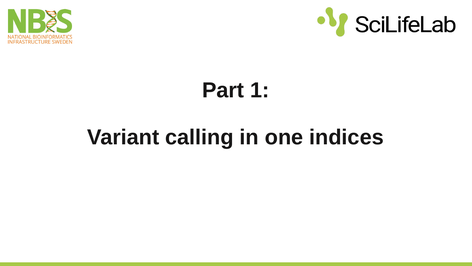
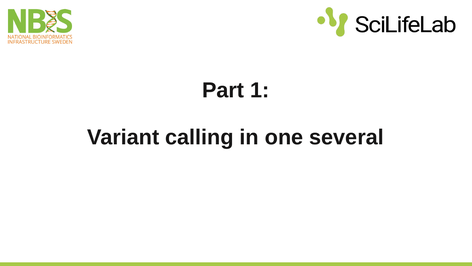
indices: indices -> several (347, 137)
